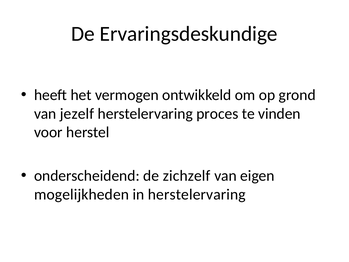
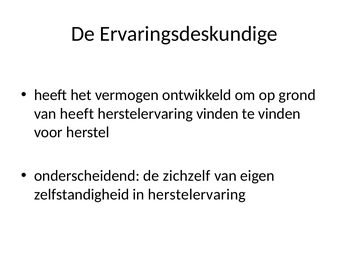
van jezelf: jezelf -> heeft (77, 114)
herstelervaring proces: proces -> vinden (217, 114)
mogelijkheden: mogelijkheden -> zelfstandigheid (82, 194)
